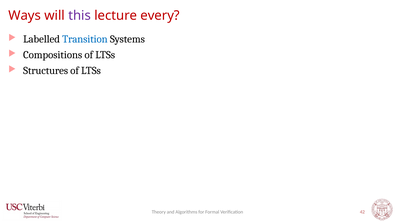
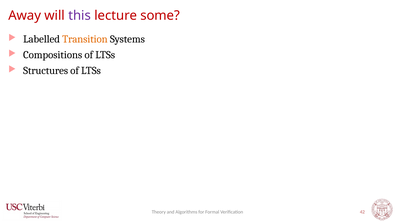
Ways: Ways -> Away (25, 16)
every: every -> some (160, 16)
Transition colour: blue -> orange (85, 39)
